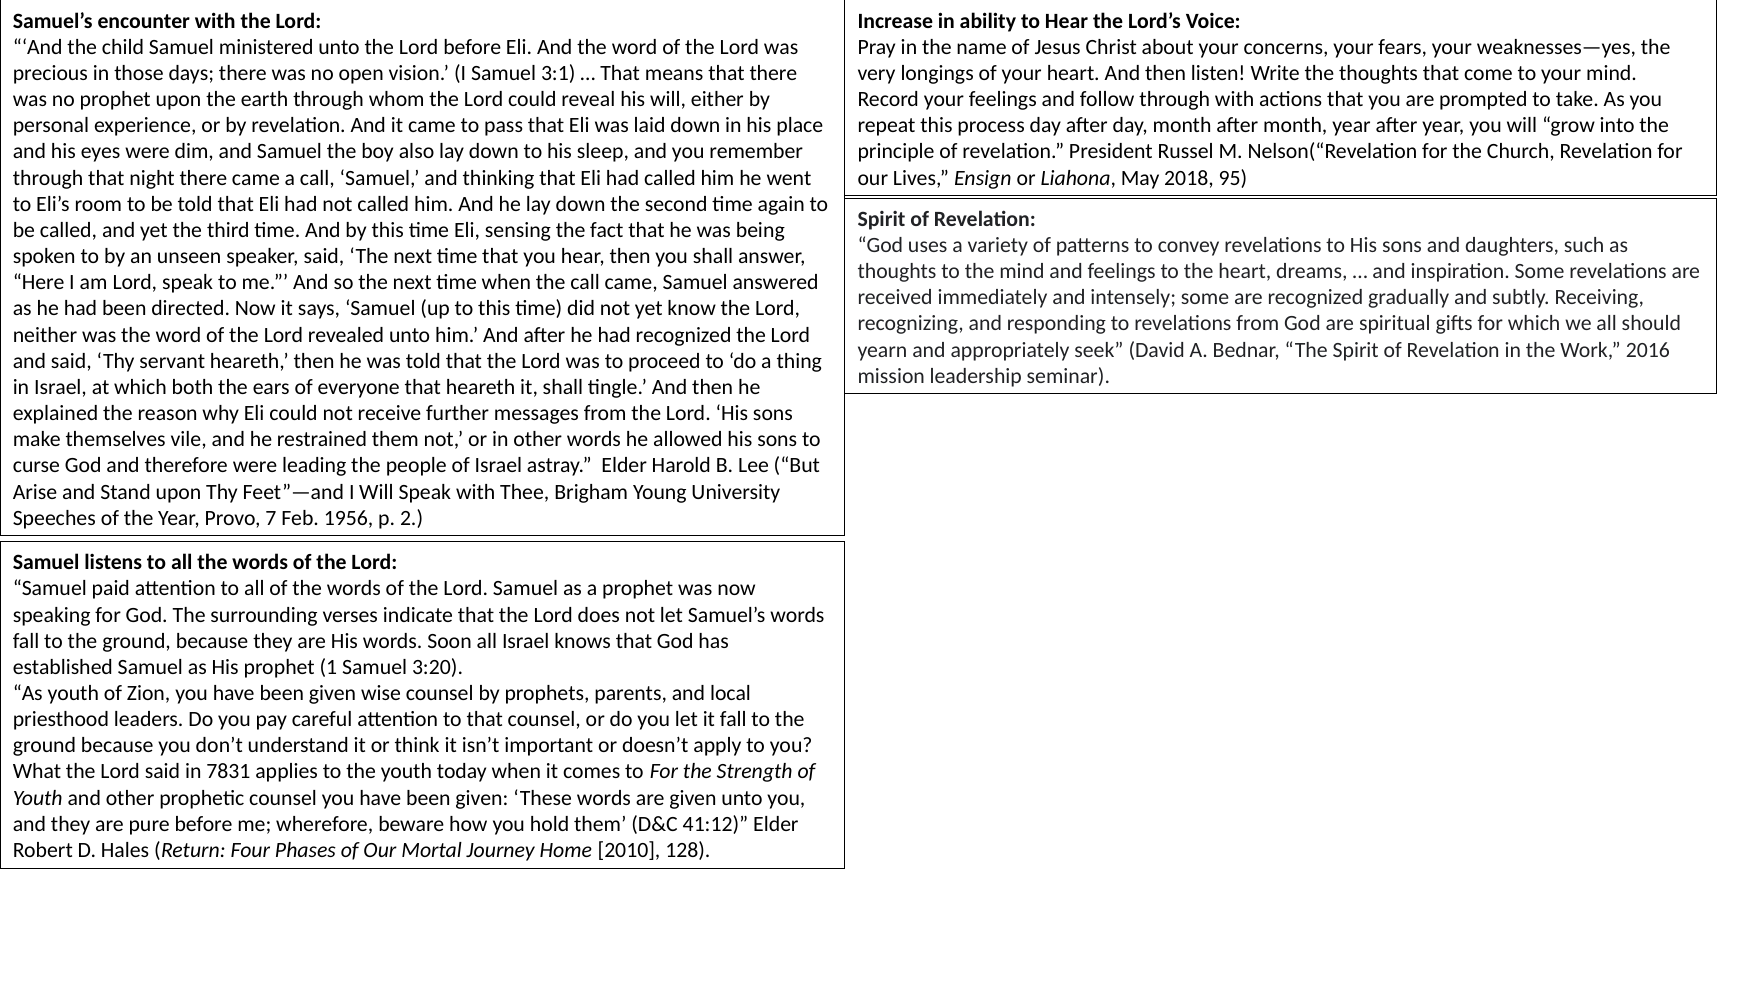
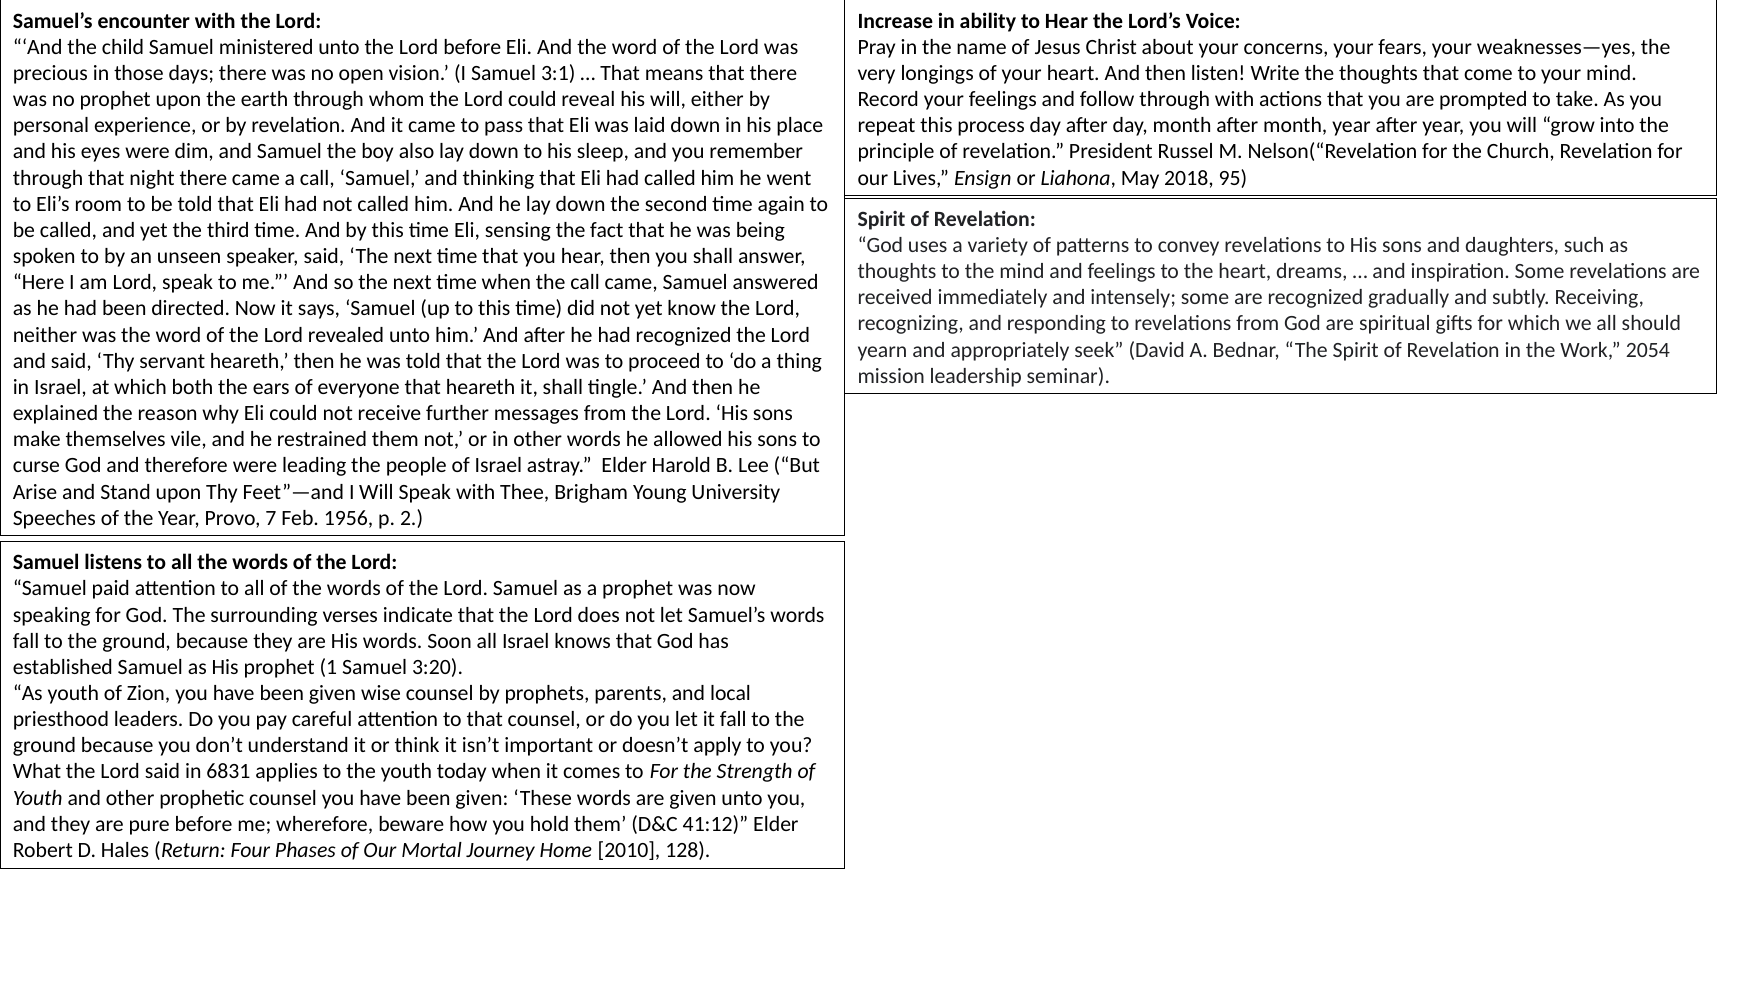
2016: 2016 -> 2054 (1648, 350)
7831: 7831 -> 6831 (228, 772)
